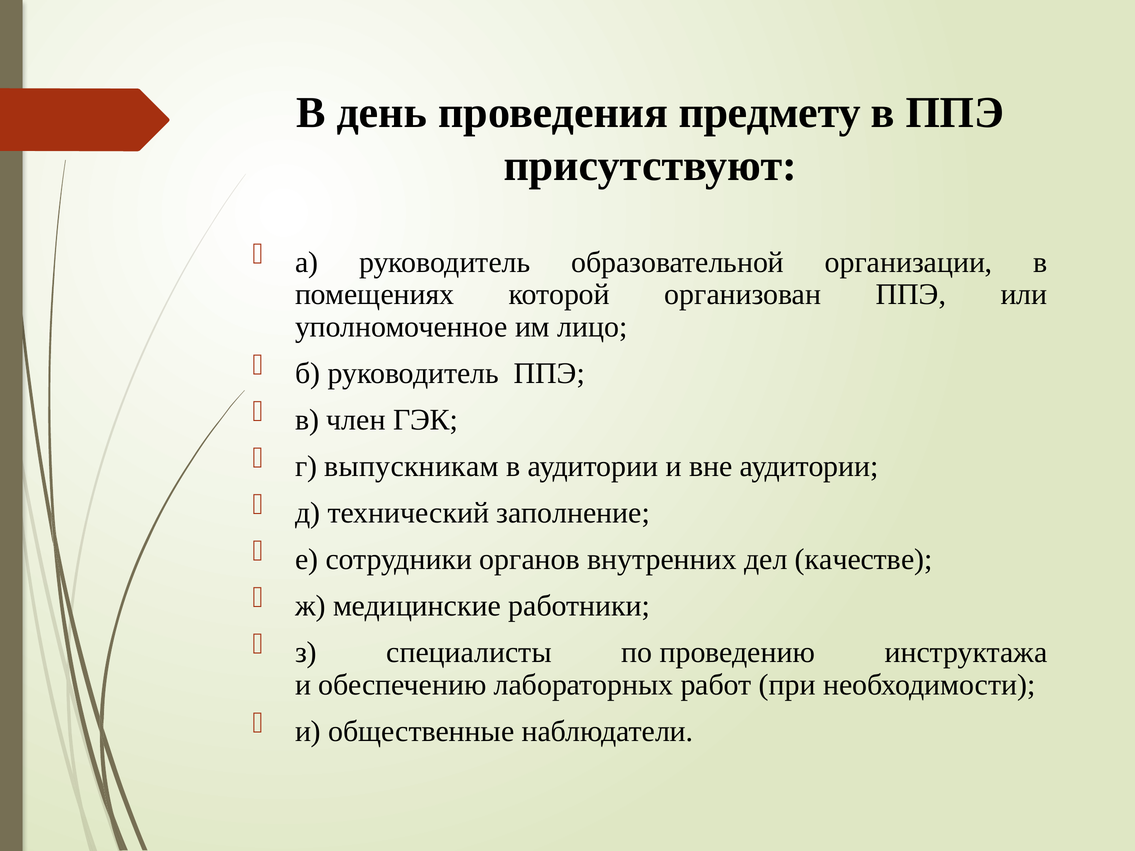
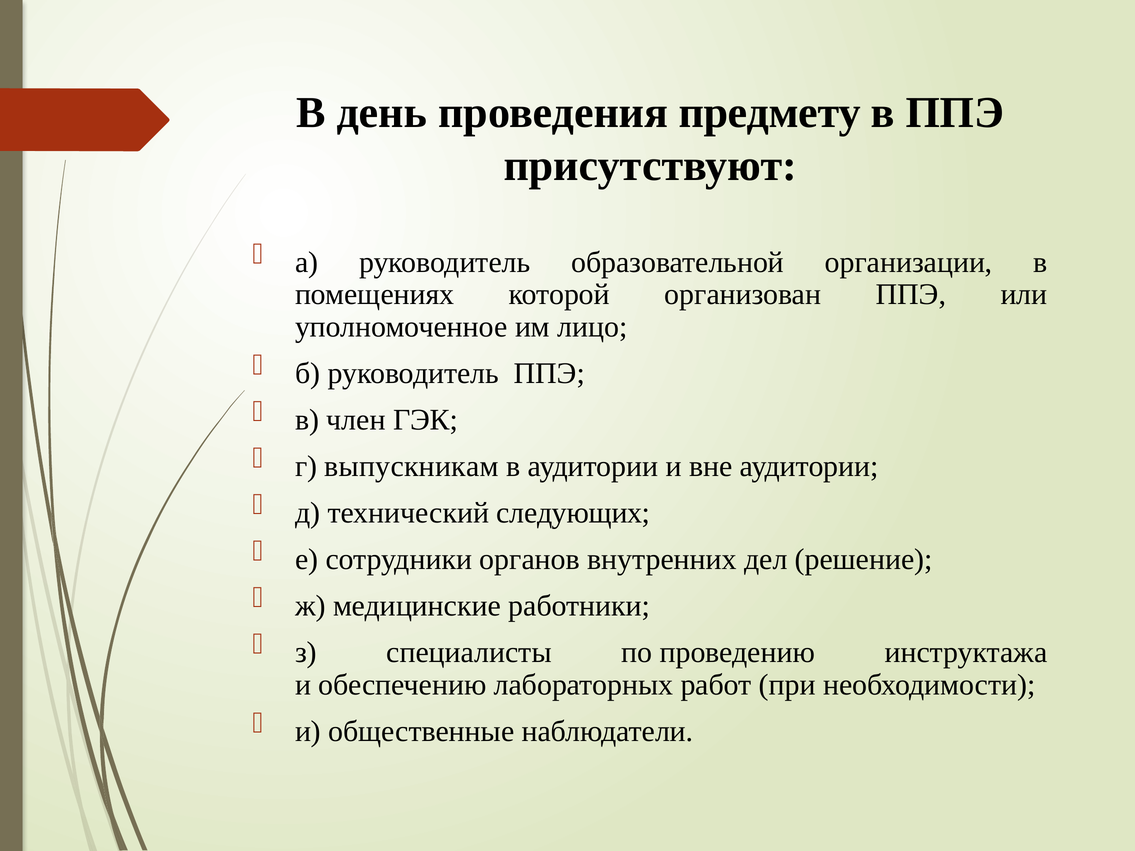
заполнение: заполнение -> следующих (573, 513)
качестве: качестве -> решение (864, 559)
